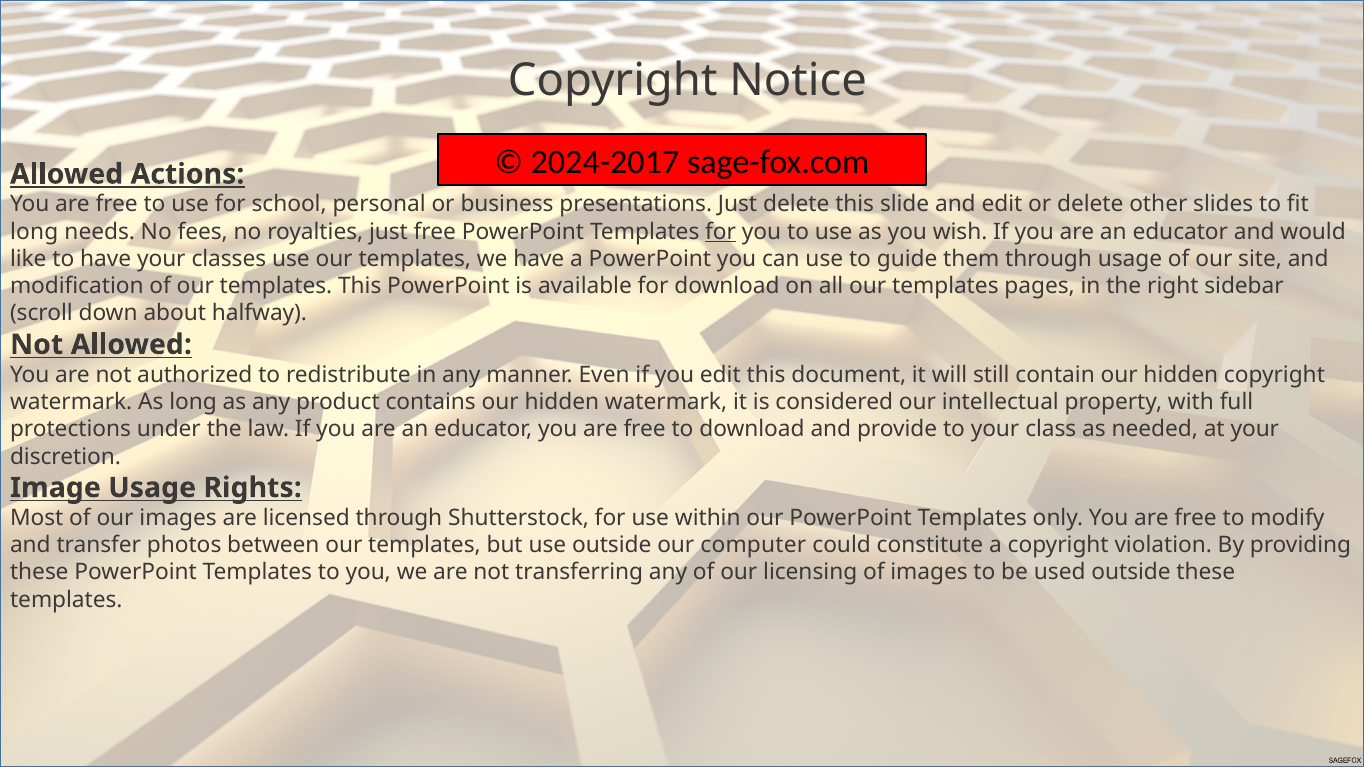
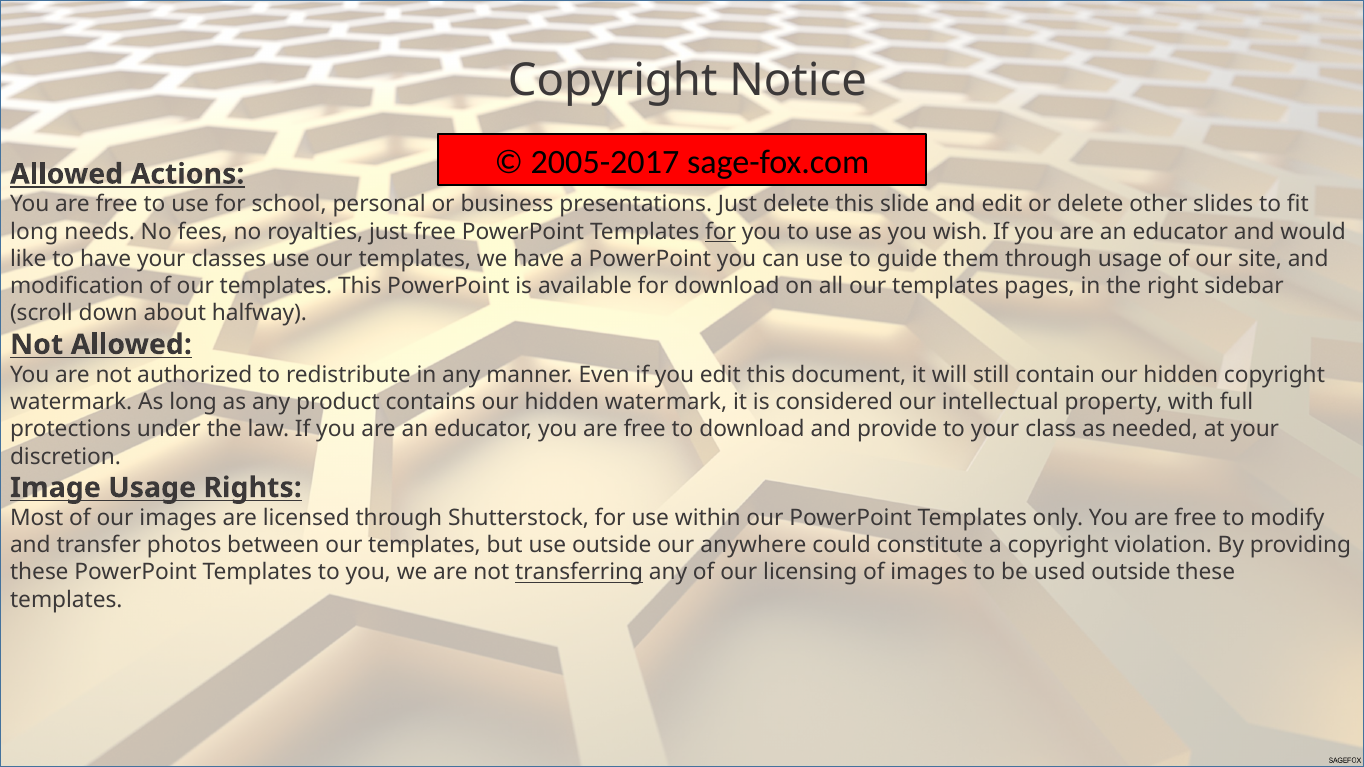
2024-2017: 2024-2017 -> 2005-2017 (605, 162)
computer: computer -> anywhere (753, 545)
transferring underline: none -> present (579, 573)
